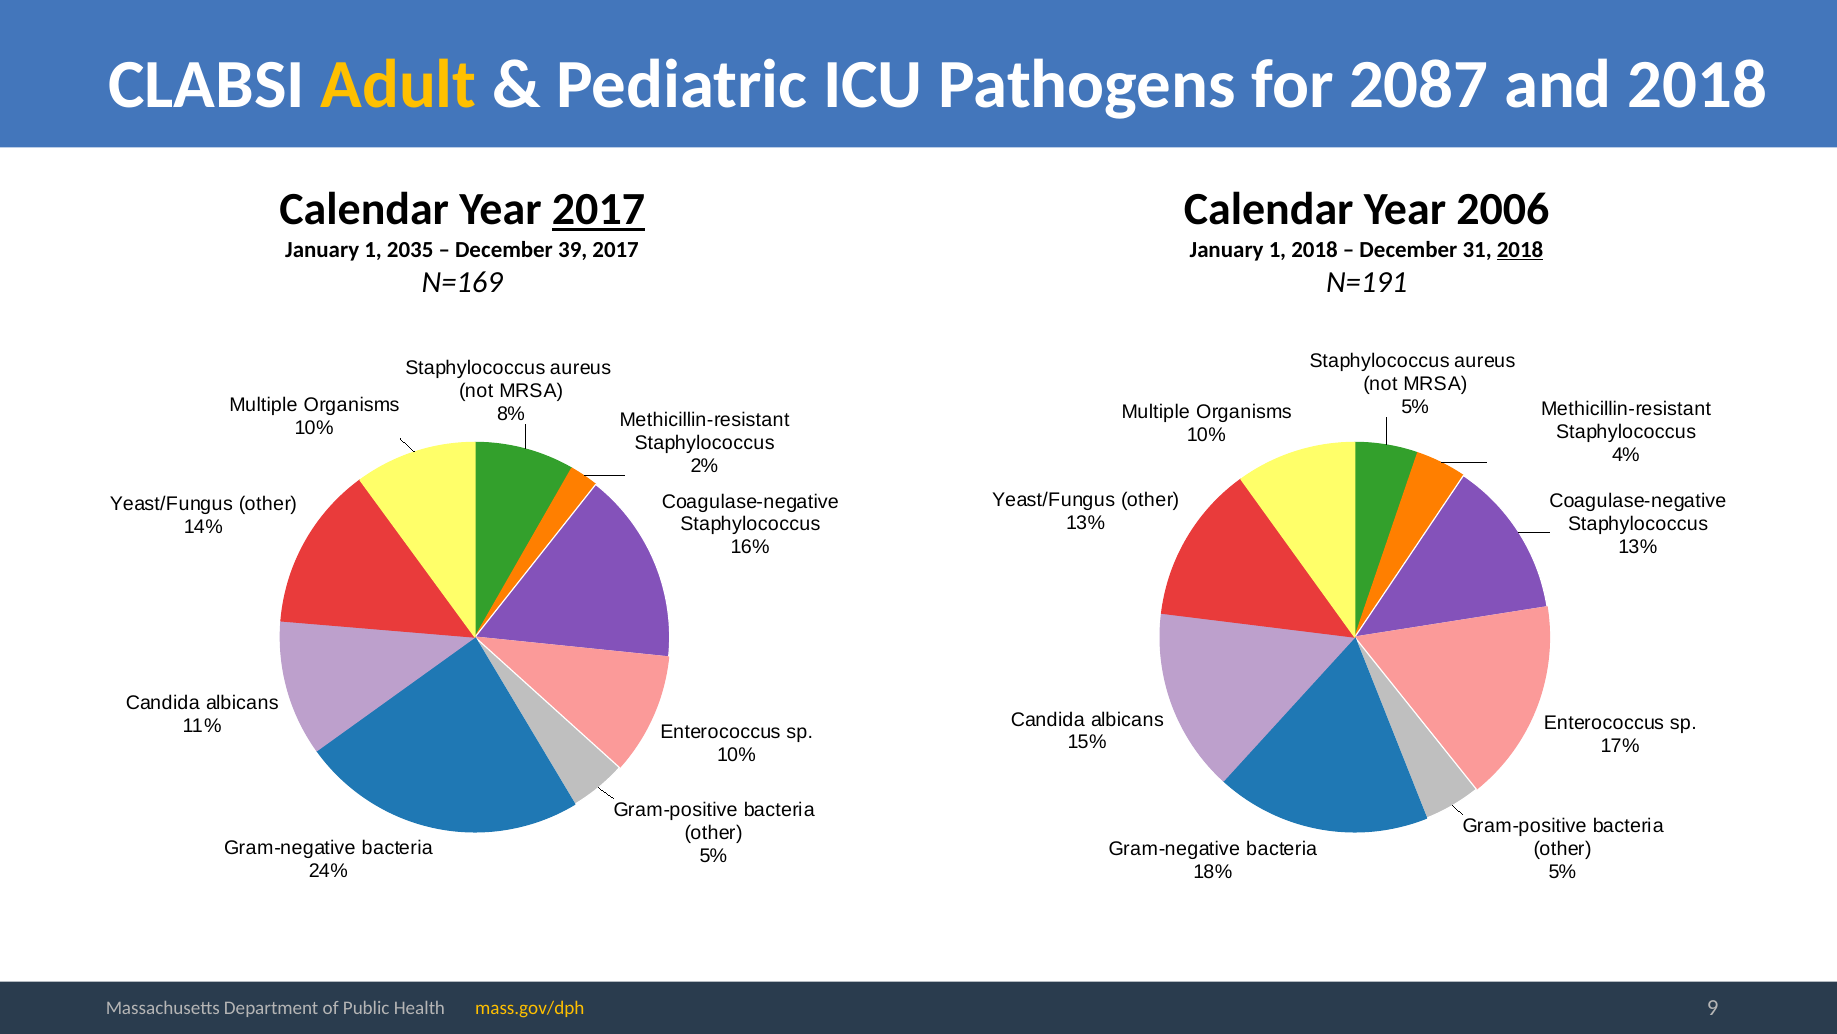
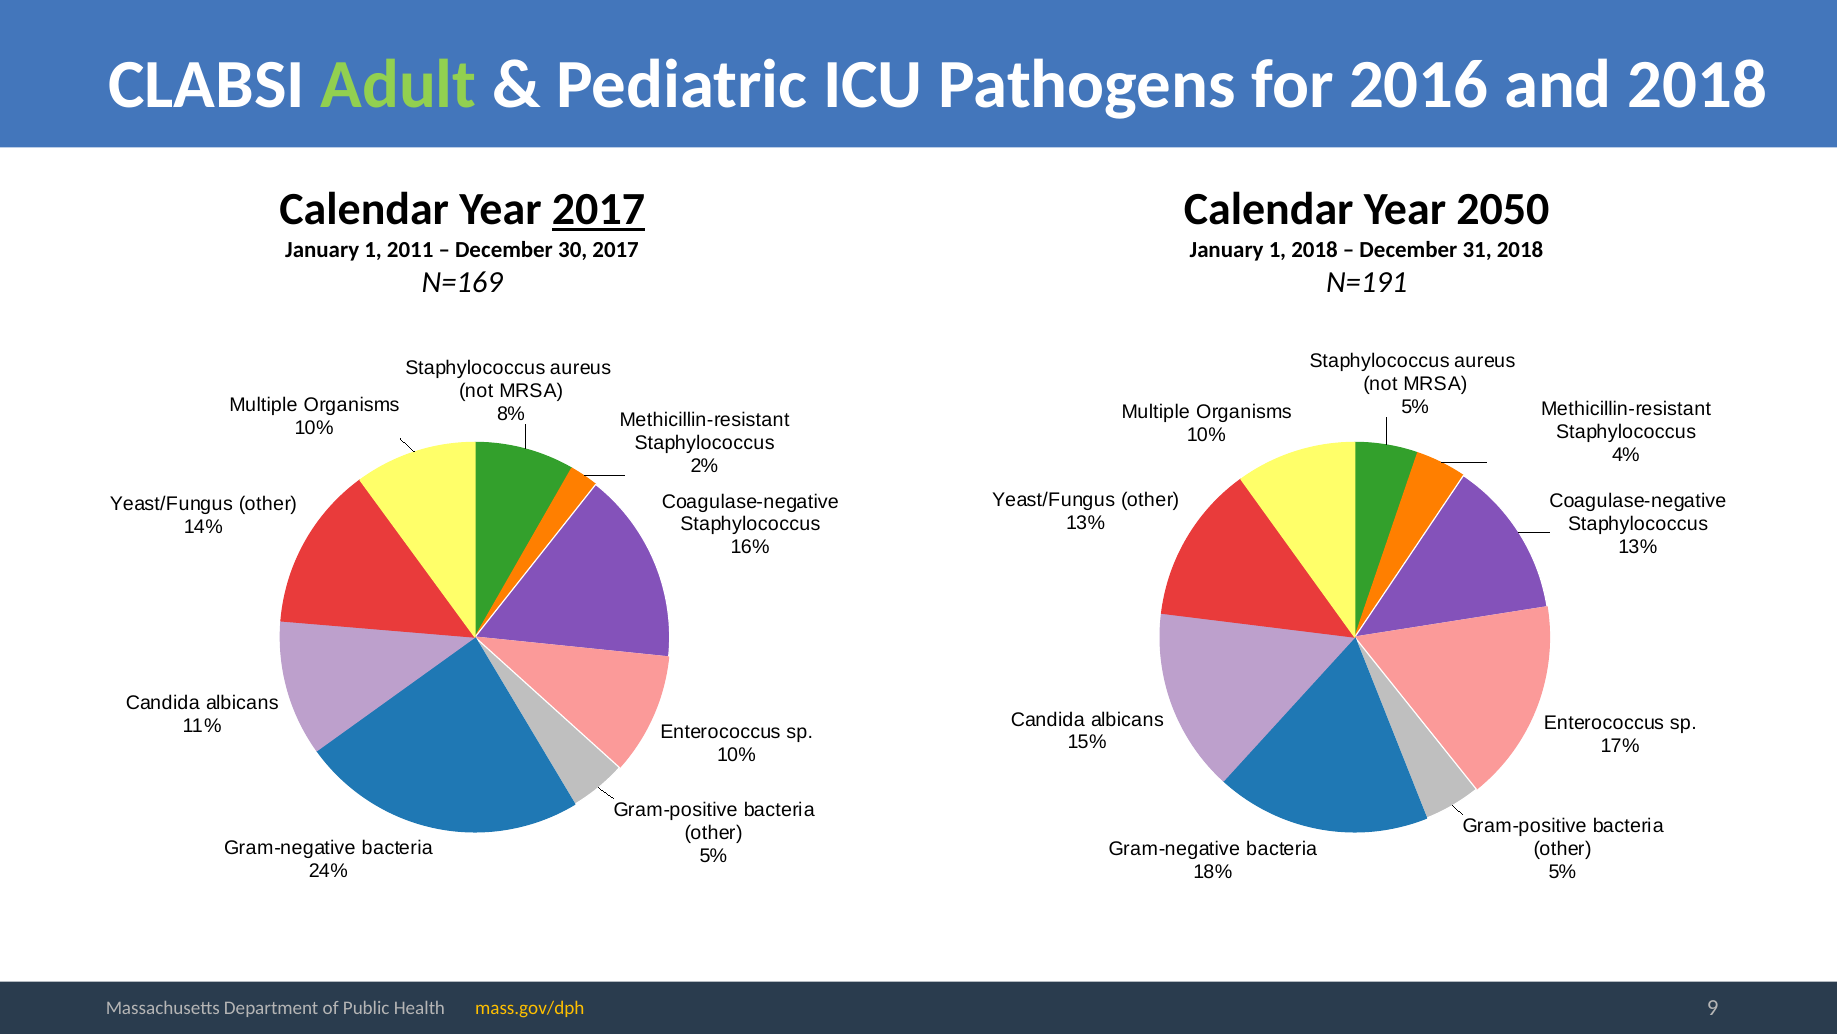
Adult colour: yellow -> light green (399, 85)
2087: 2087 -> 2016 (1419, 85)
2006: 2006 -> 2050 (1503, 210)
2035: 2035 -> 2011 (410, 249)
39: 39 -> 30 (573, 249)
2018 underline: present -> none (1520, 249)
